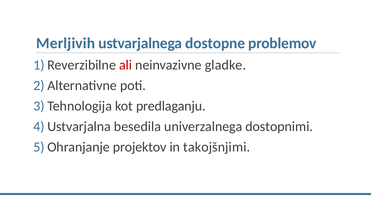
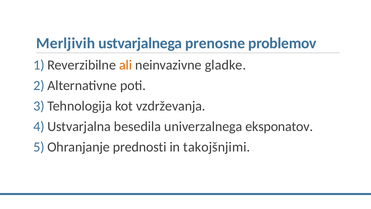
dostopne: dostopne -> prenosne (215, 43)
ali colour: red -> orange (126, 65)
predlaganju: predlaganju -> vzdrževanja (171, 106)
dostopnimi: dostopnimi -> eksponatov (279, 126)
projektov: projektov -> prednosti (140, 147)
